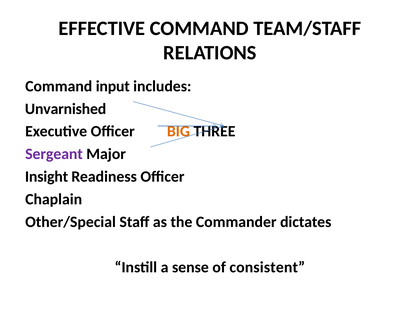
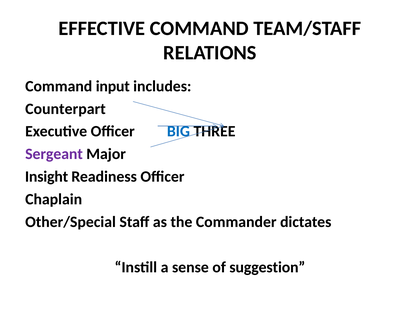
Unvarnished: Unvarnished -> Counterpart (65, 109)
BIG colour: orange -> blue (178, 131)
consistent: consistent -> suggestion (267, 267)
